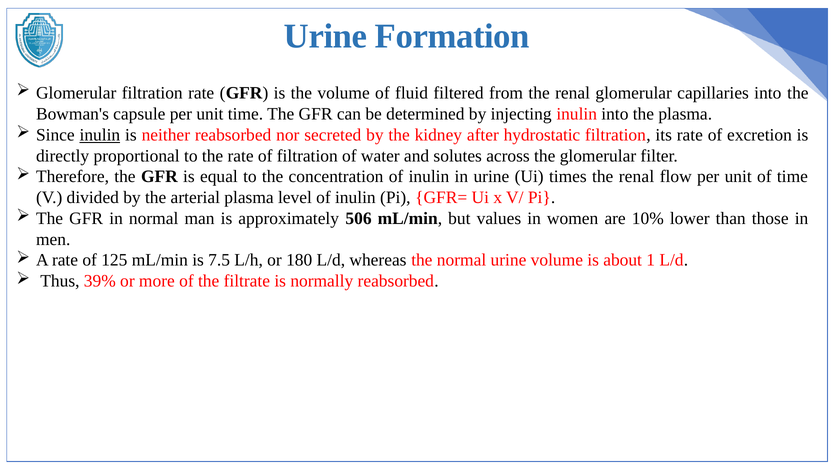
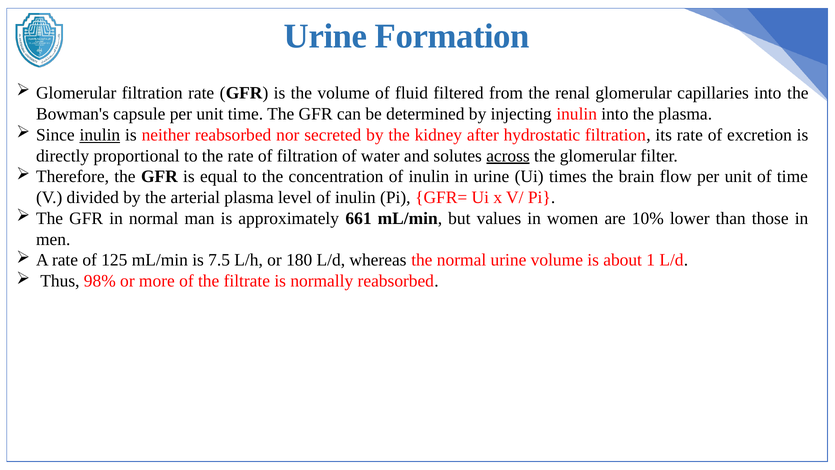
across underline: none -> present (508, 156)
times the renal: renal -> brain (637, 177)
506: 506 -> 661 (359, 218)
39%: 39% -> 98% (100, 281)
